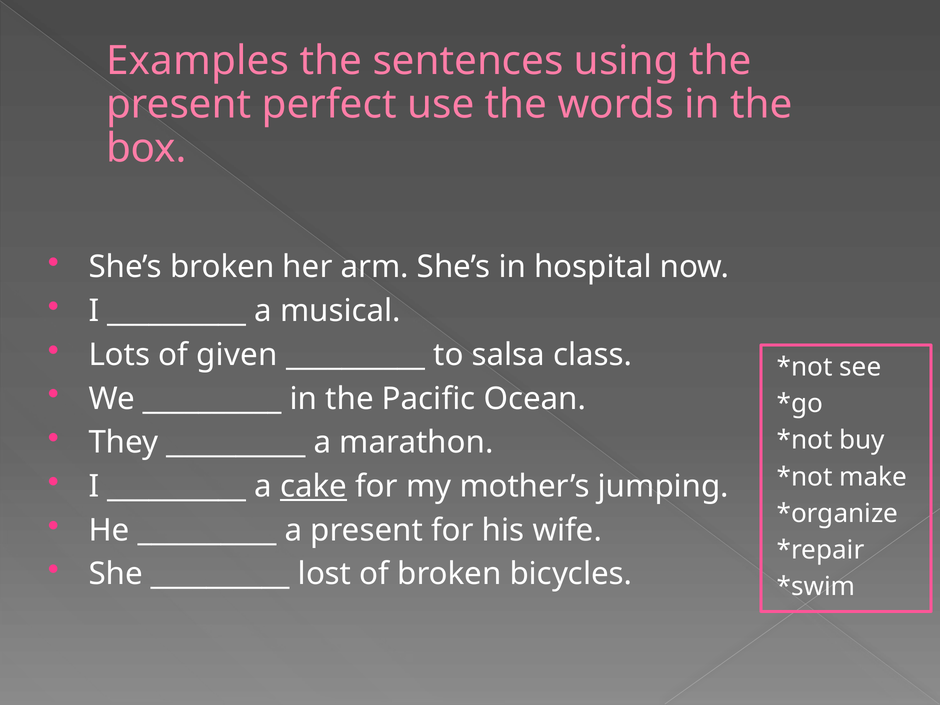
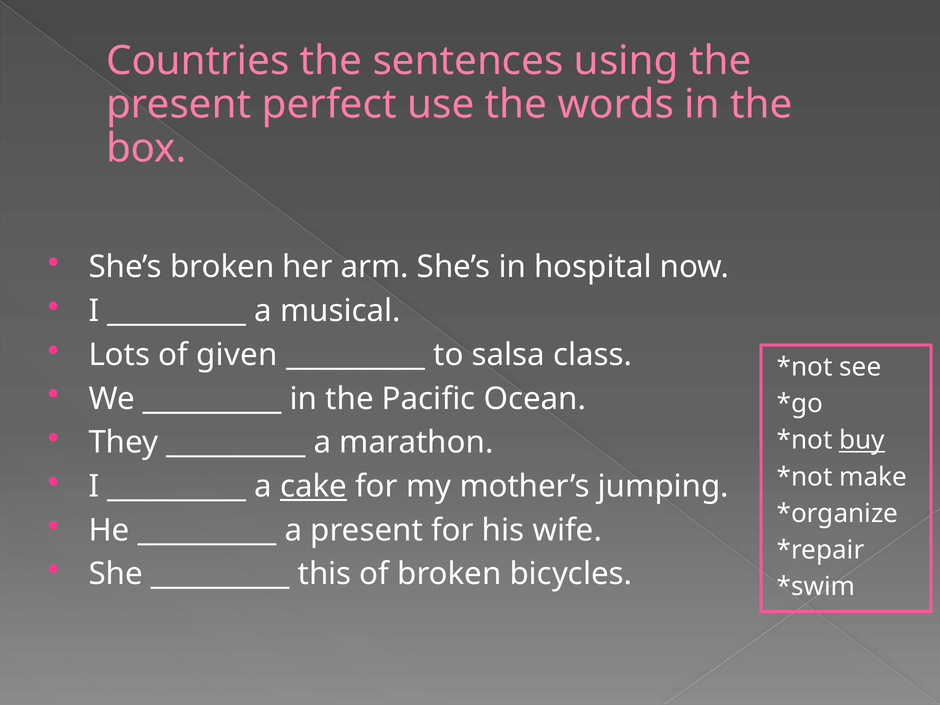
Examples: Examples -> Countries (198, 61)
buy underline: none -> present (862, 440)
lost: lost -> this (325, 574)
